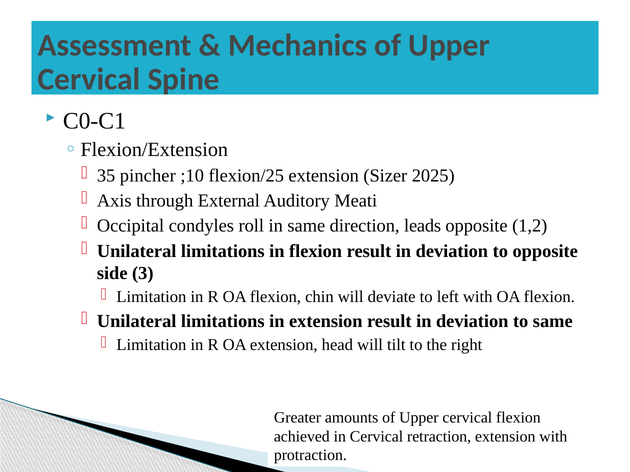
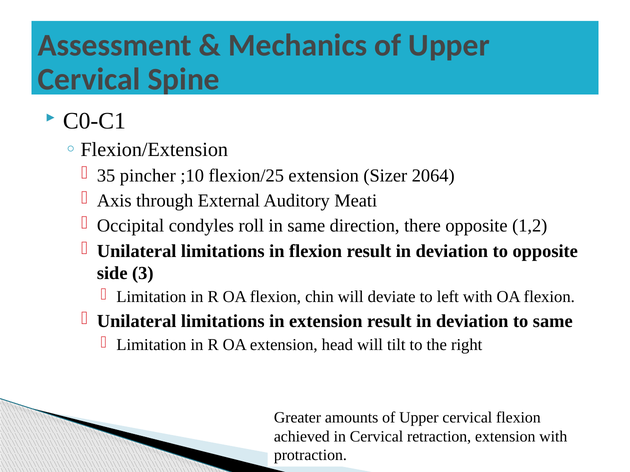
2025: 2025 -> 2064 (433, 176)
leads: leads -> there (422, 226)
